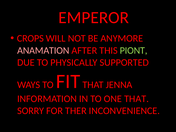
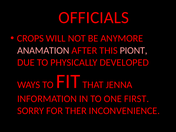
EMPEROR: EMPEROR -> OFFICIALS (94, 18)
PIONT colour: light green -> pink (134, 50)
SUPPORTED: SUPPORTED -> DEVELOPED (124, 62)
ONE THAT: THAT -> FIRST (137, 99)
